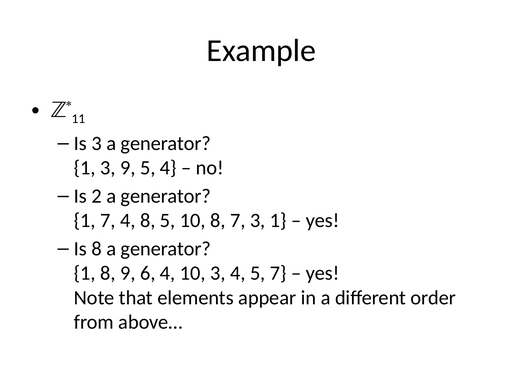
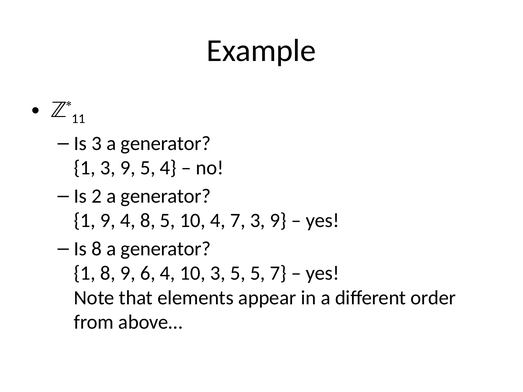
1 7: 7 -> 9 (108, 221)
10 8: 8 -> 4 (218, 221)
7 3 1: 1 -> 9 (278, 221)
3 4: 4 -> 5 (238, 273)
